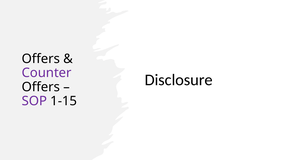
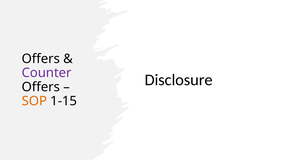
SOP colour: purple -> orange (34, 101)
